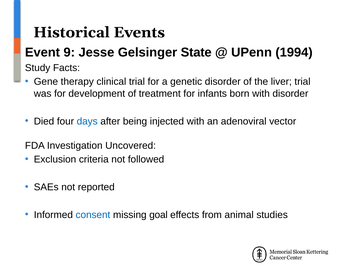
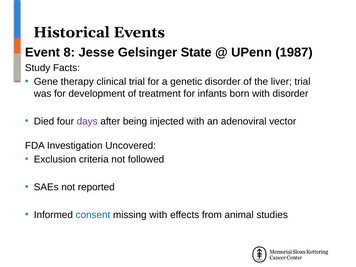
9: 9 -> 8 (69, 52)
1994: 1994 -> 1987 (294, 52)
days colour: blue -> purple (87, 121)
missing goal: goal -> with (158, 215)
